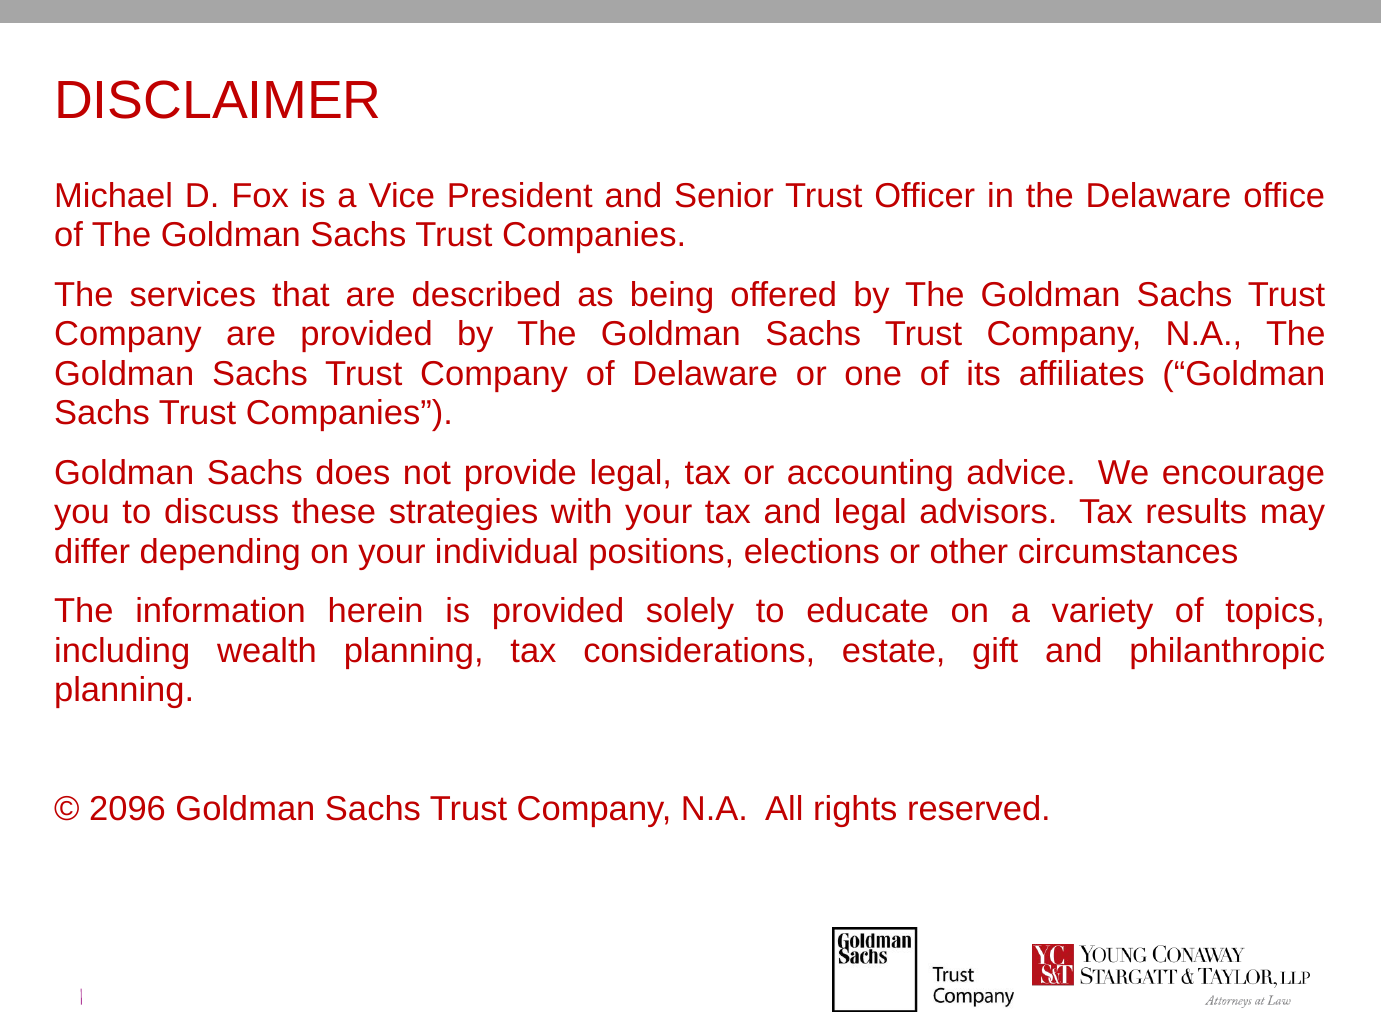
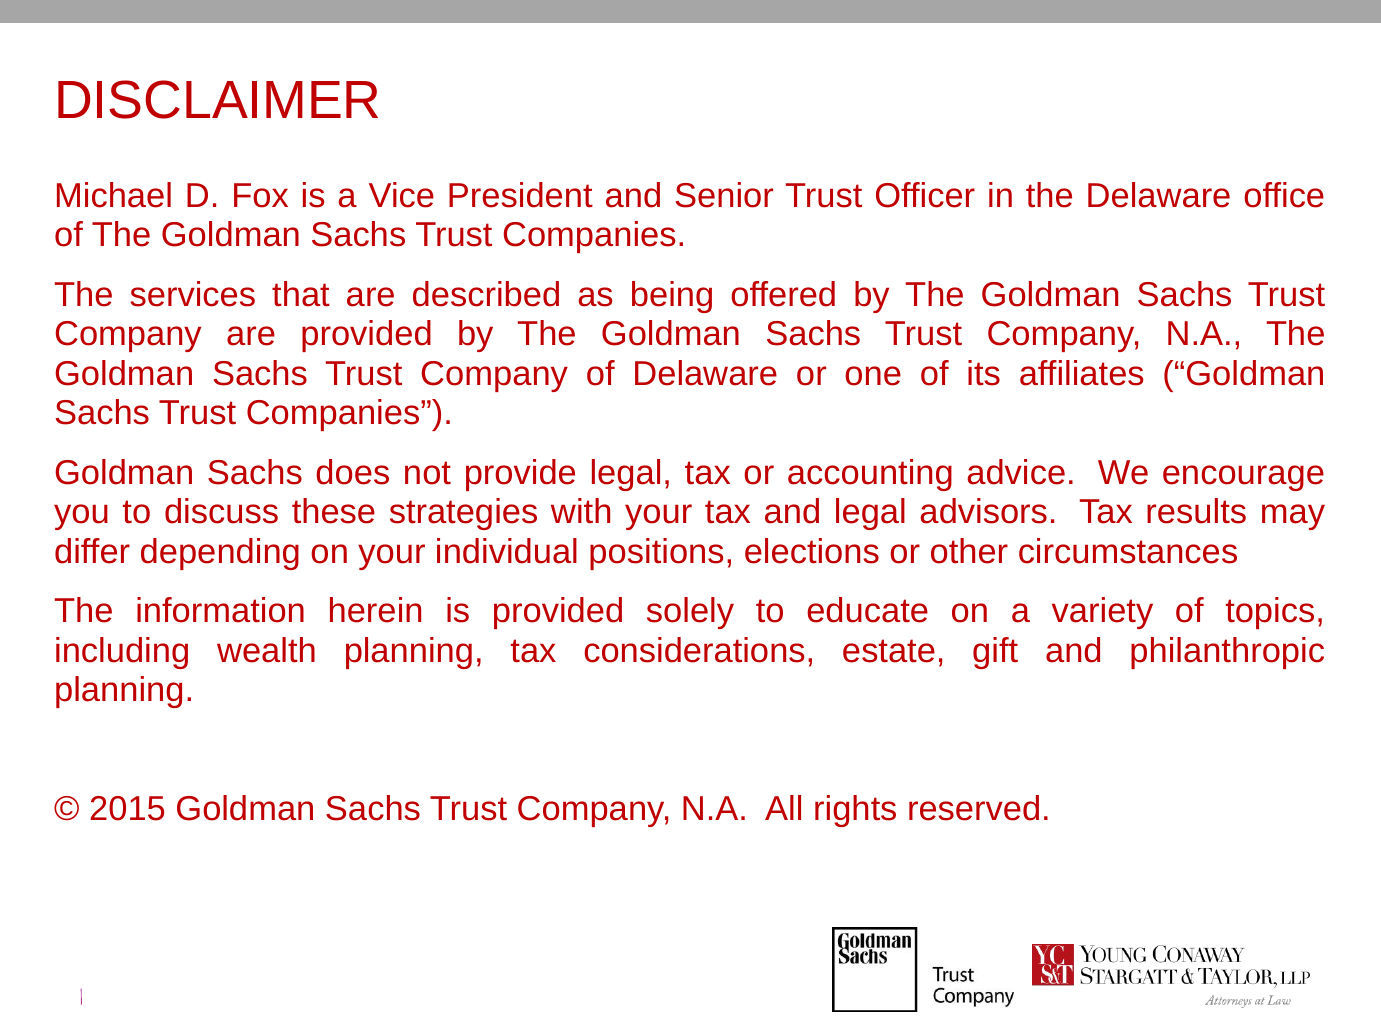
2096: 2096 -> 2015 (128, 809)
